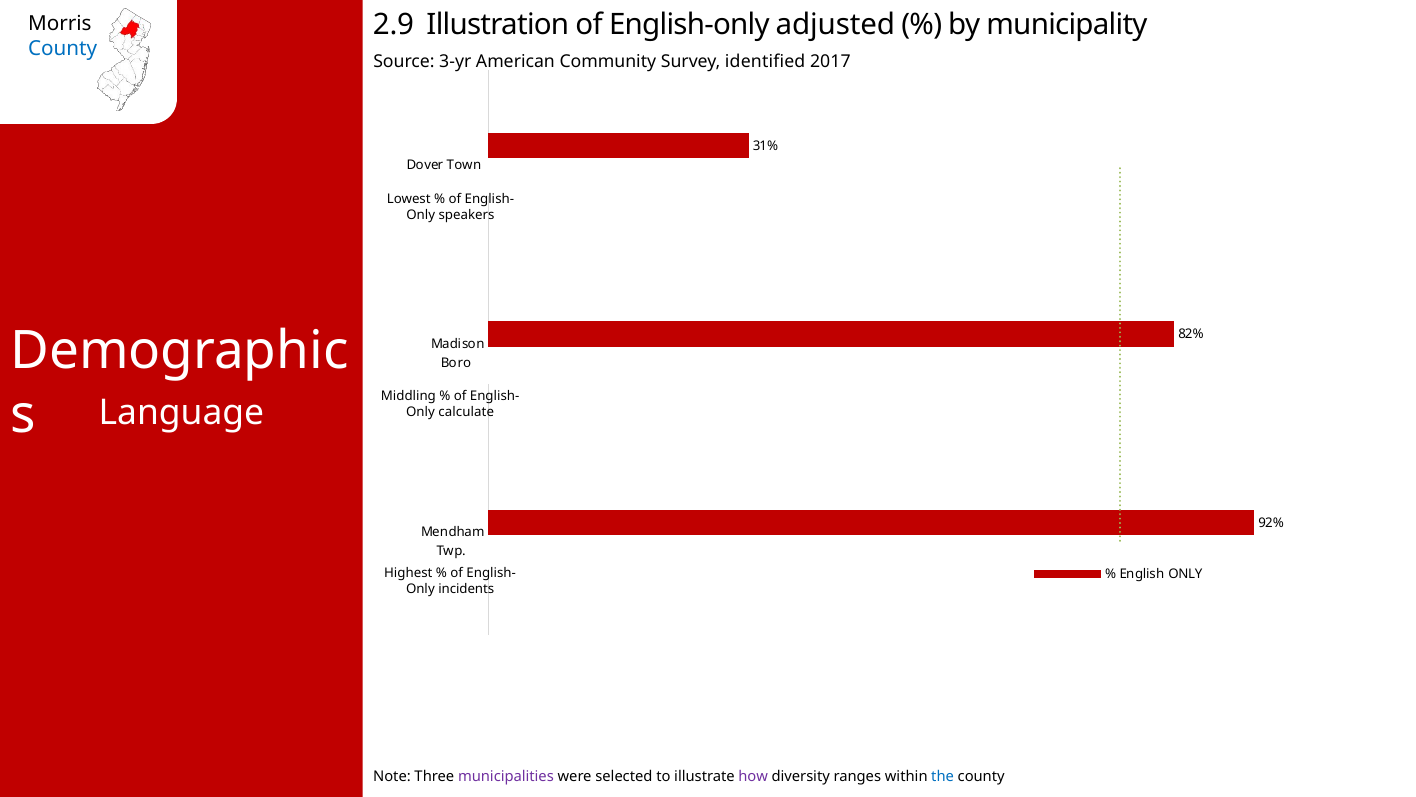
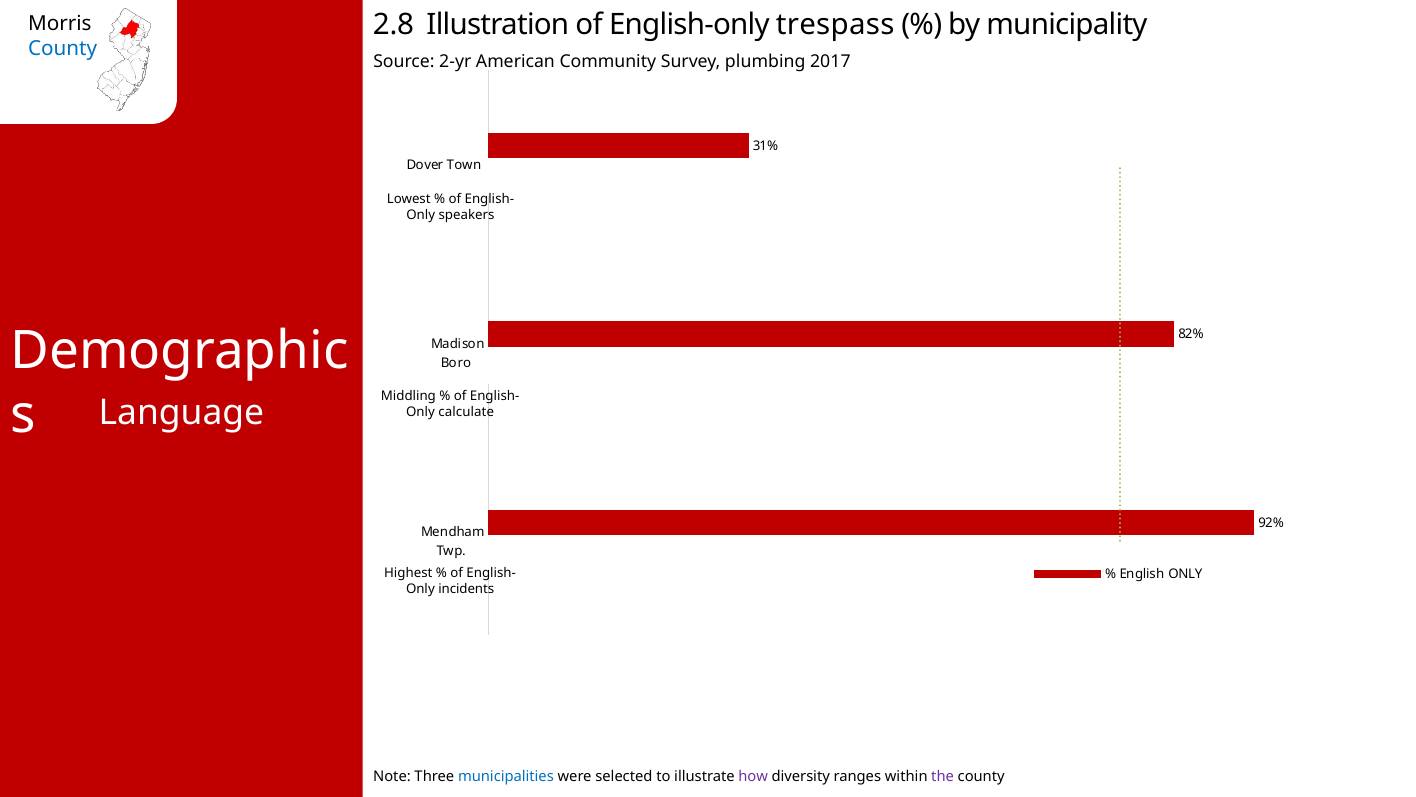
2.9: 2.9 -> 2.8 (393, 25)
adjusted: adjusted -> trespass (835, 25)
3-yr: 3-yr -> 2-yr (455, 61)
identified: identified -> plumbing (765, 61)
municipalities colour: purple -> blue (506, 776)
the colour: blue -> purple (943, 776)
